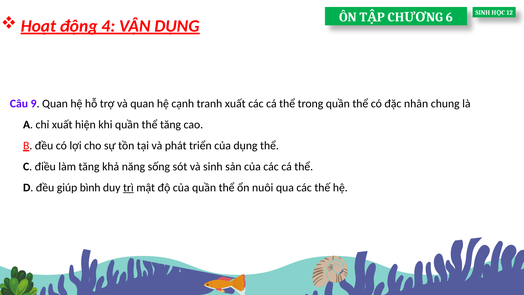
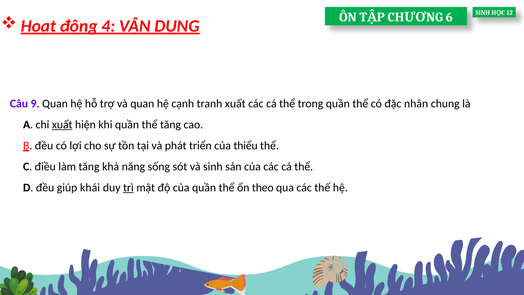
xuất underline: none -> present (62, 125)
của dụng: dụng -> thiểu (246, 146)
bình: bình -> khái (90, 187)
nuôi: nuôi -> theo (263, 187)
